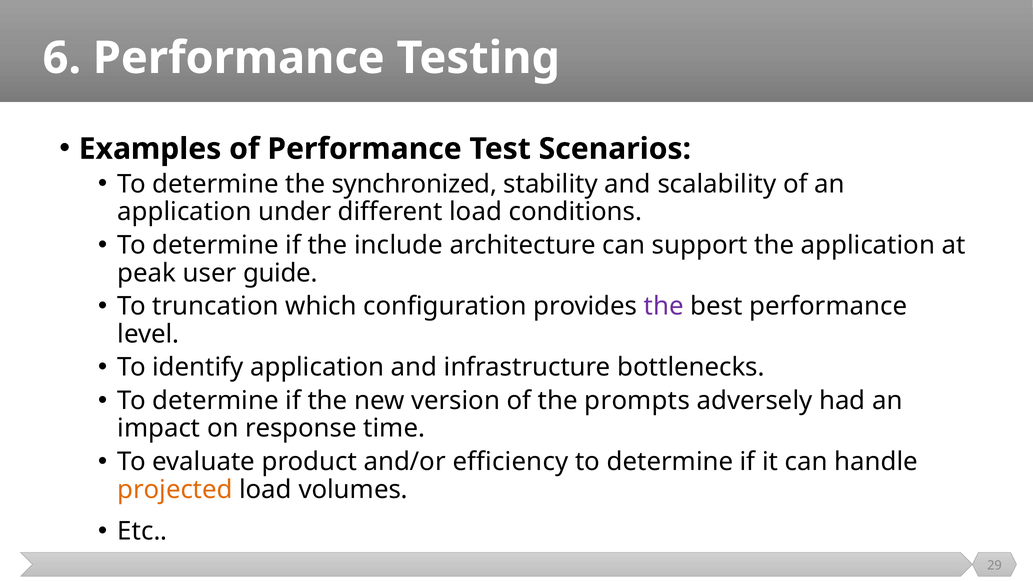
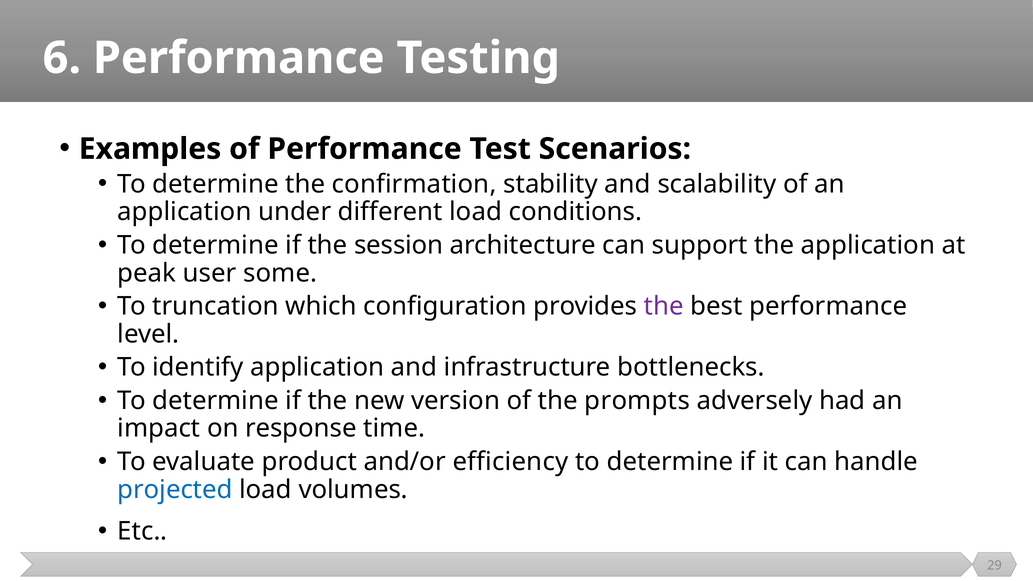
synchronized: synchronized -> confirmation (414, 184)
include: include -> session (399, 245)
guide: guide -> some (280, 273)
projected colour: orange -> blue (175, 490)
